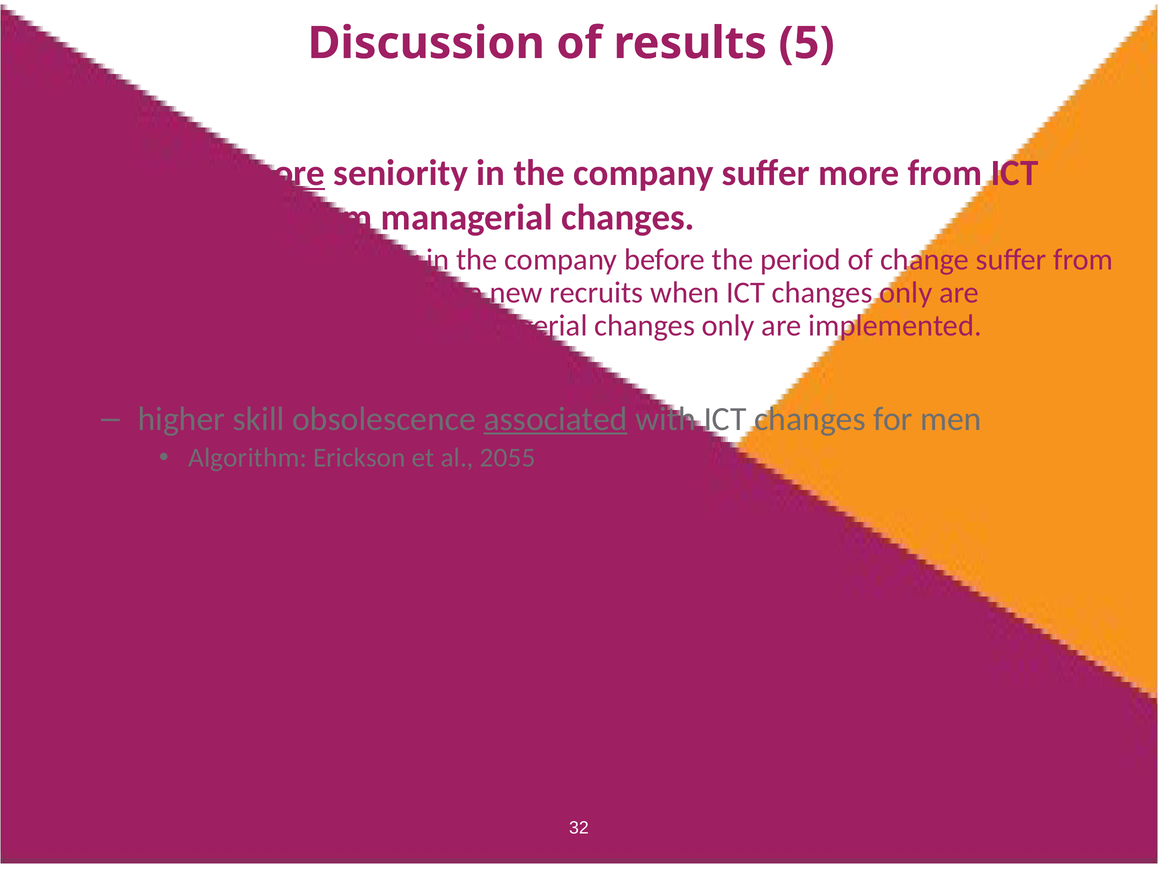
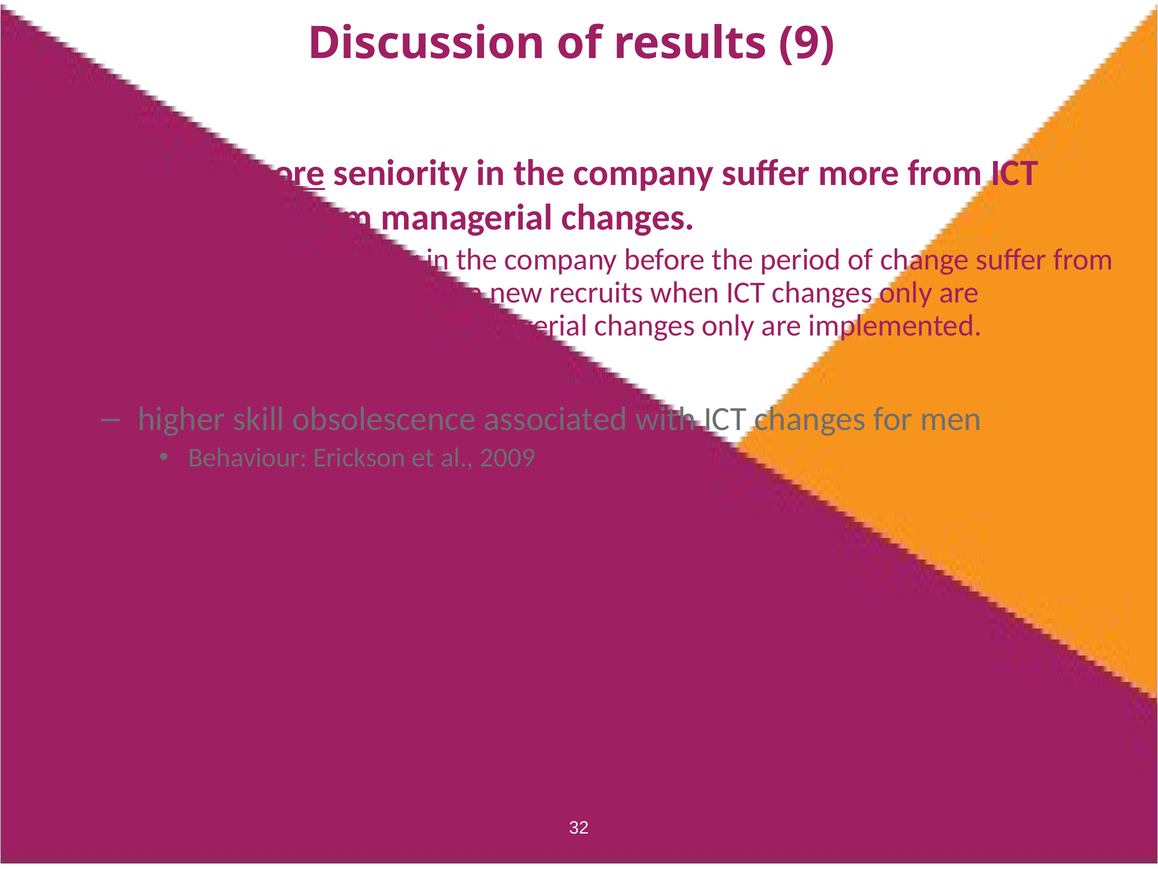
5: 5 -> 9 (807, 43)
associated underline: present -> none (556, 419)
Algorithm: Algorithm -> Behaviour (248, 457)
2055: 2055 -> 2009 (508, 457)
